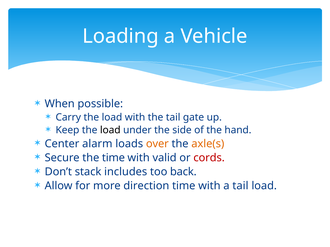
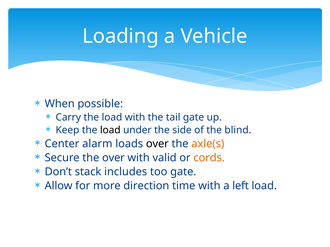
hand: hand -> blind (238, 130)
over colour: orange -> black (157, 144)
the time: time -> over (113, 158)
cords colour: red -> orange (209, 158)
too back: back -> gate (183, 172)
a tail: tail -> left (241, 186)
